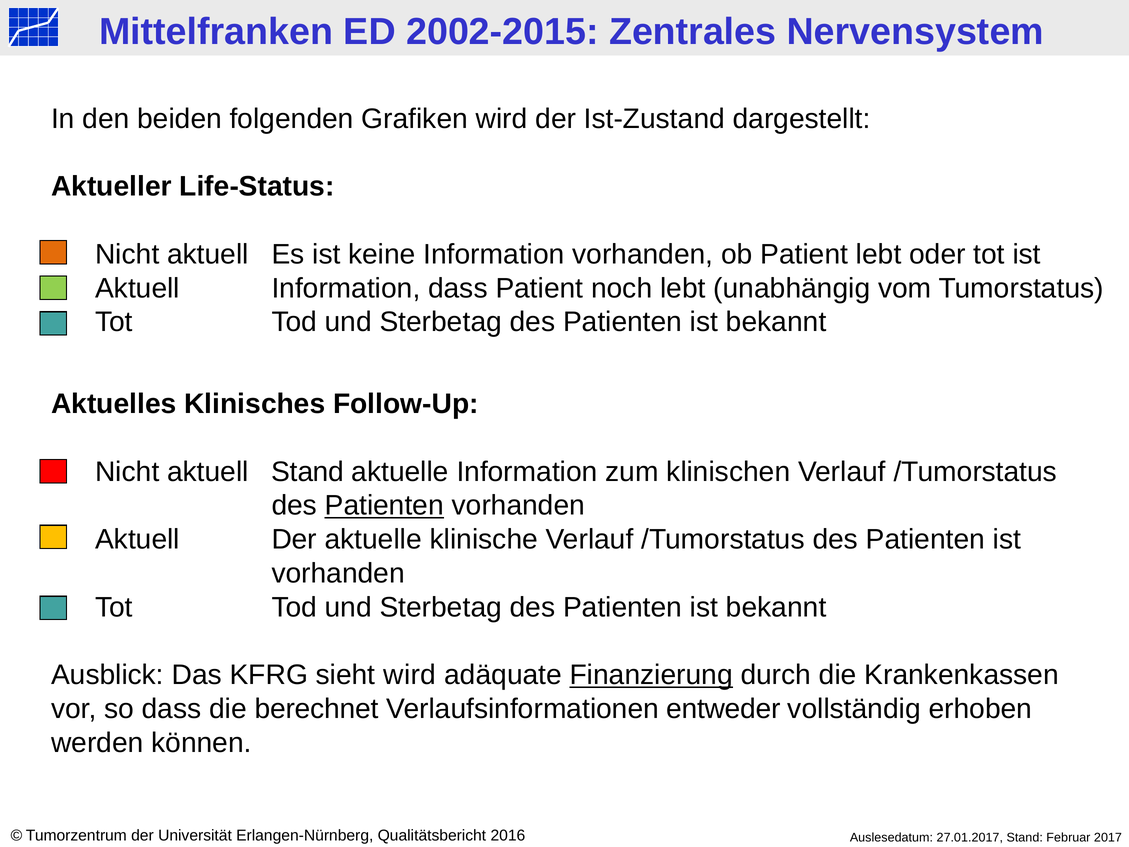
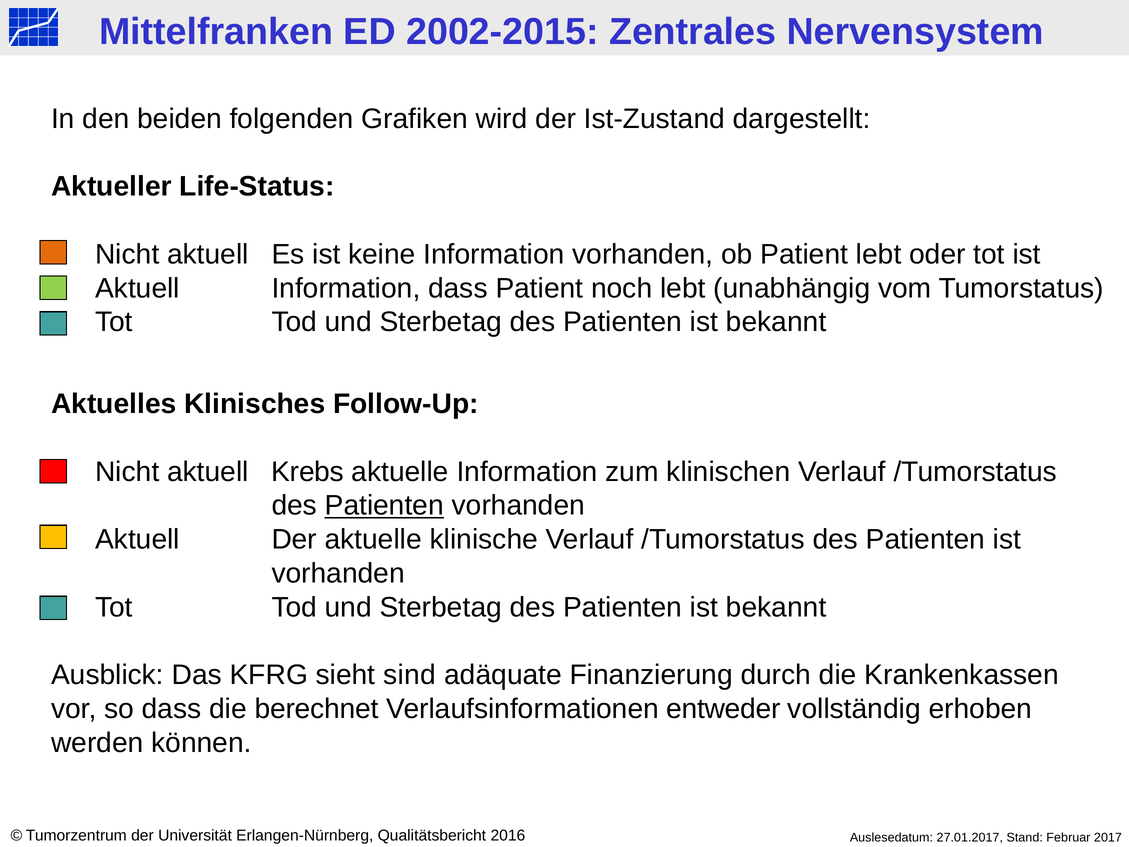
aktuell Stand: Stand -> Krebs (308, 472)
sieht wird: wird -> sind (410, 675)
Finanzierung underline: present -> none (651, 675)
